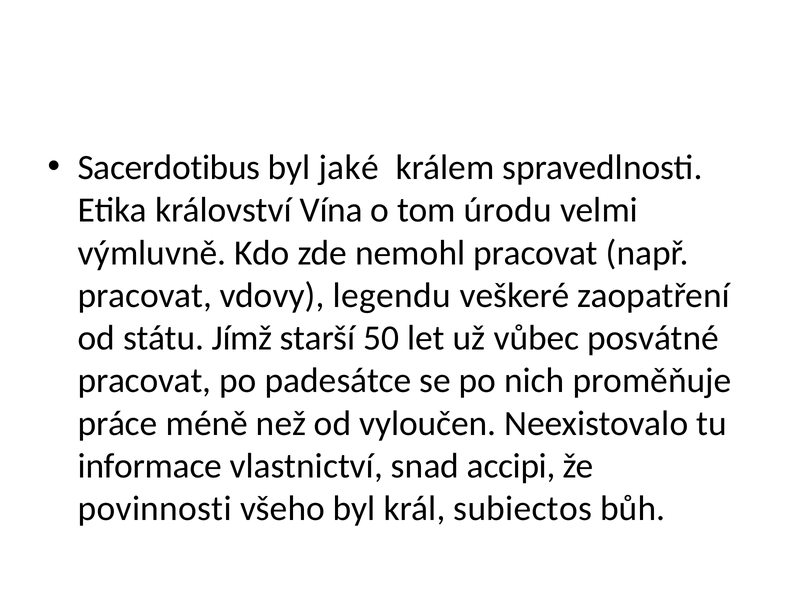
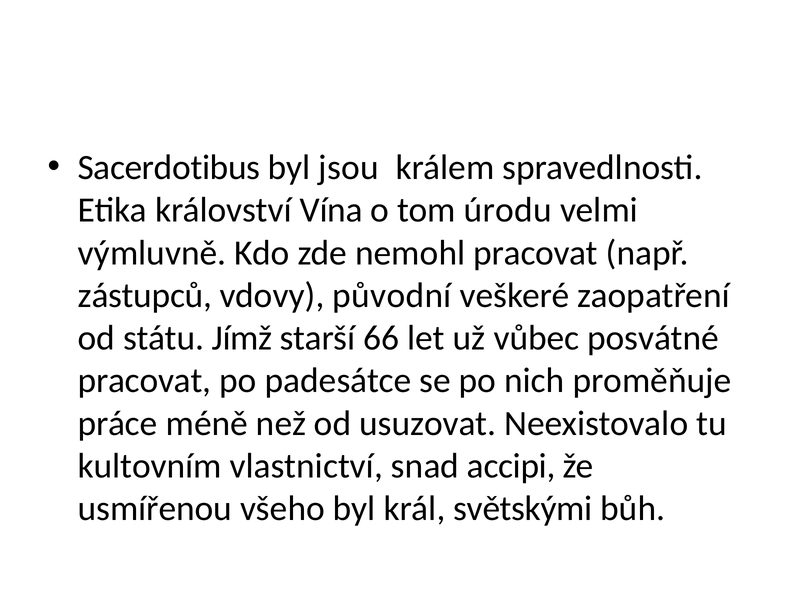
jaké: jaké -> jsou (349, 167)
pracovat: pracovat -> zástupců (145, 295)
legendu: legendu -> původní (392, 295)
50: 50 -> 66 (381, 338)
vyloučen: vyloučen -> usuzovat (428, 423)
informace: informace -> kultovním (150, 466)
povinnosti: povinnosti -> usmířenou (155, 508)
subiectos: subiectos -> světskými (523, 508)
